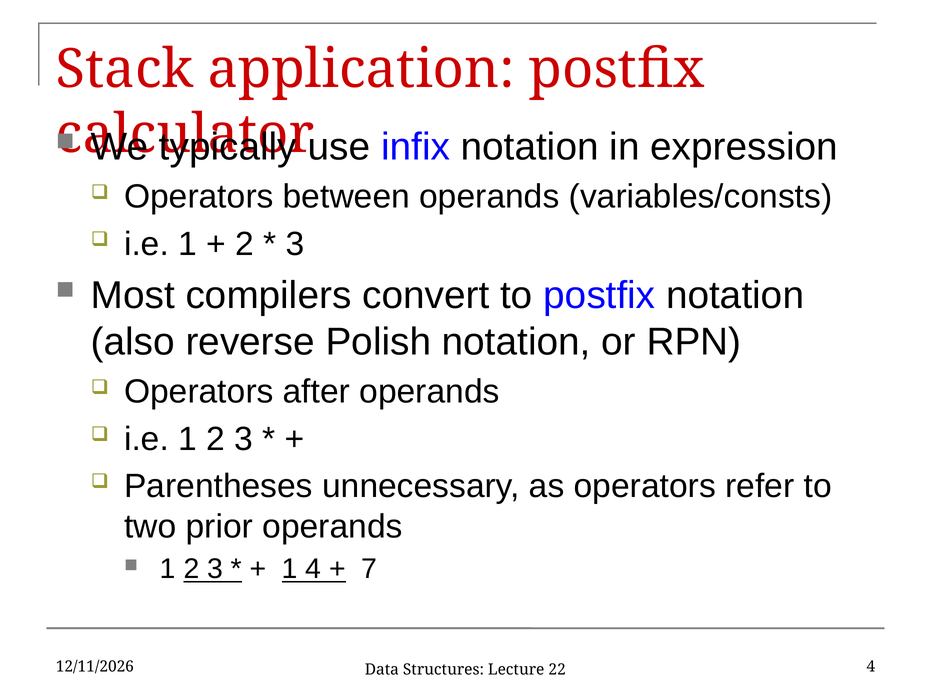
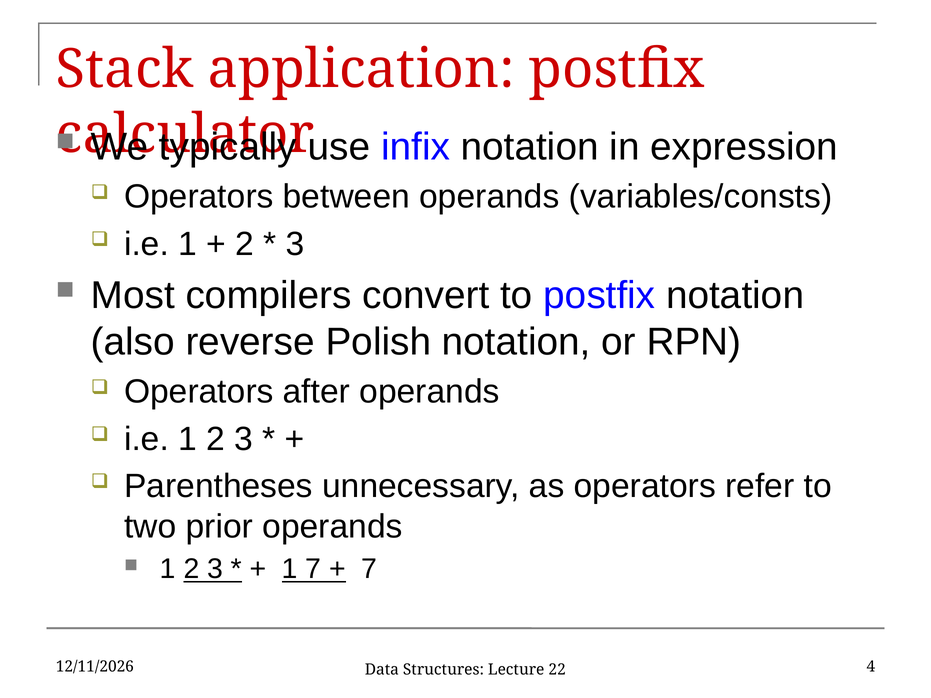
1 4: 4 -> 7 (313, 569)
